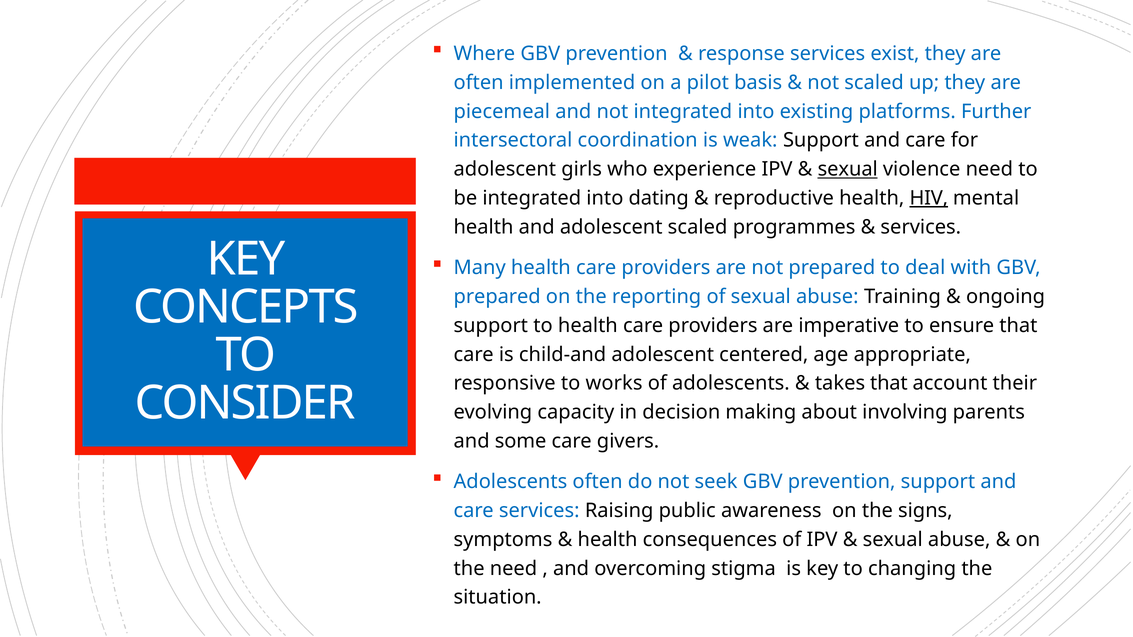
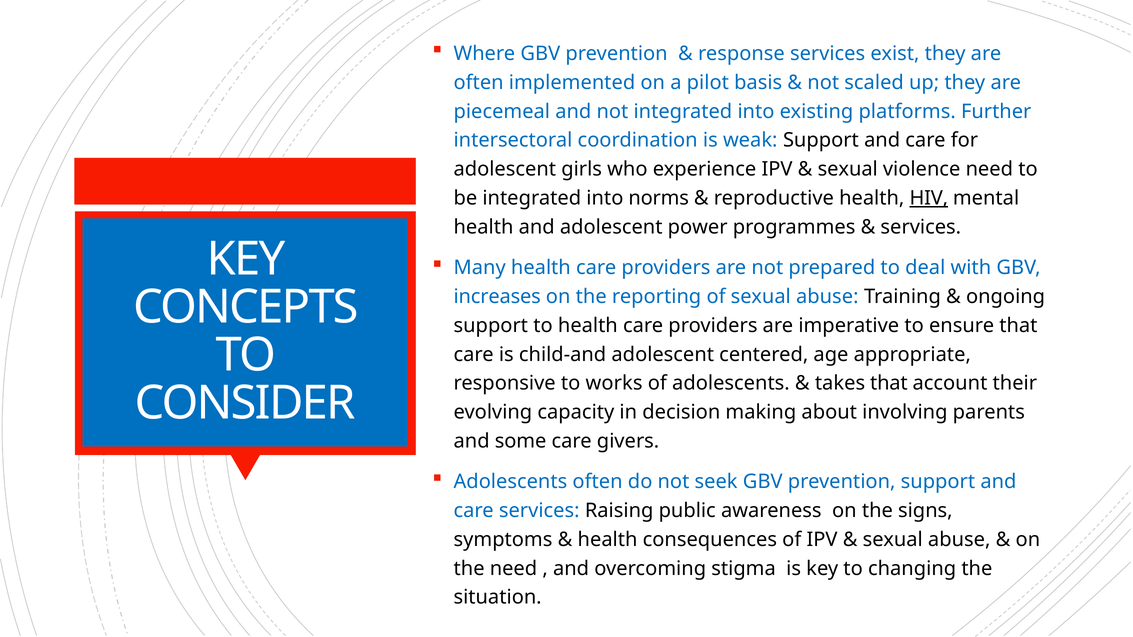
sexual underline: present -> none (848, 169)
dating: dating -> norms (659, 198)
adolescent scaled: scaled -> power (698, 227)
prepared: prepared -> increases (497, 297)
